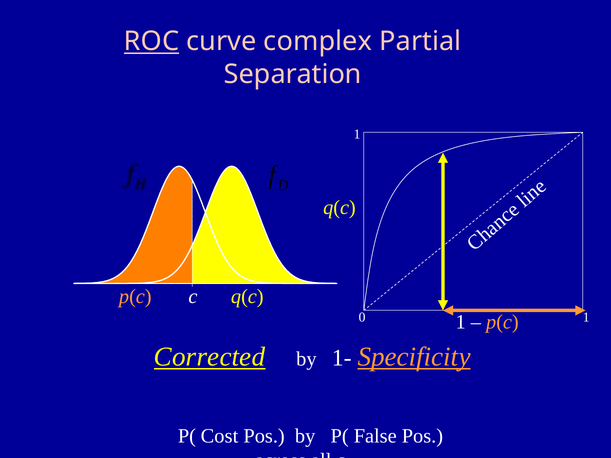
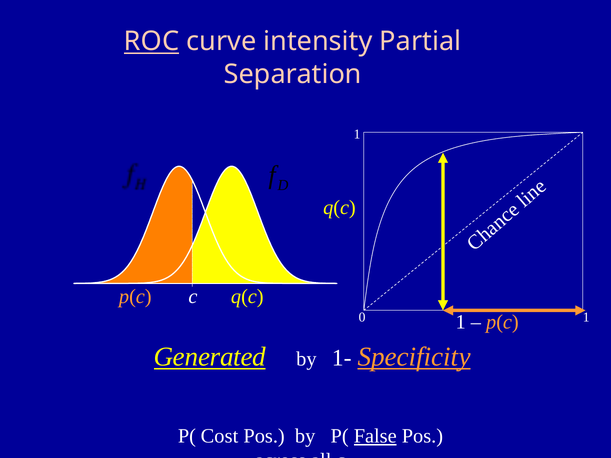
complex: complex -> intensity (318, 42)
Corrected: Corrected -> Generated (210, 357)
False underline: none -> present (375, 436)
